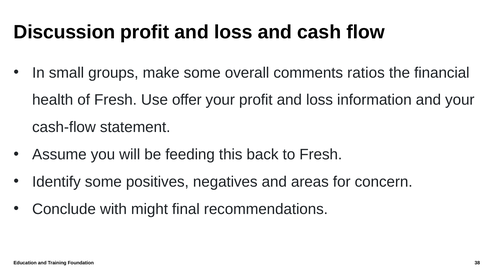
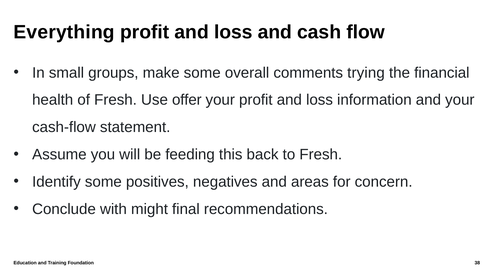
Discussion: Discussion -> Everything (64, 32)
ratios: ratios -> trying (366, 73)
